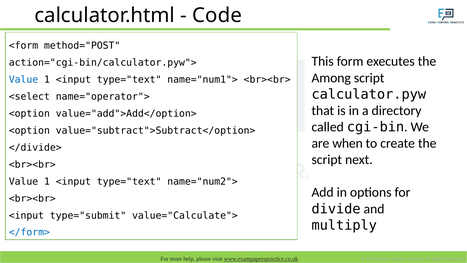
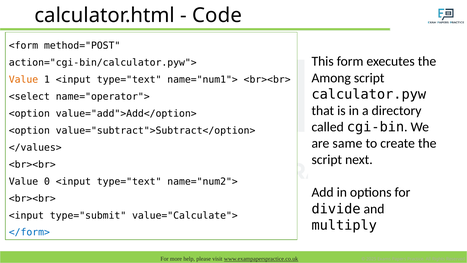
Value colour: blue -> orange (24, 79)
when: when -> same (347, 143)
</divide>: </divide> -> </values> (35, 147)
1: 1 -> 0 (47, 181)
